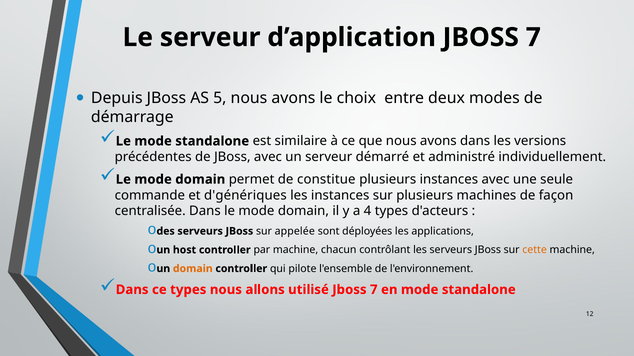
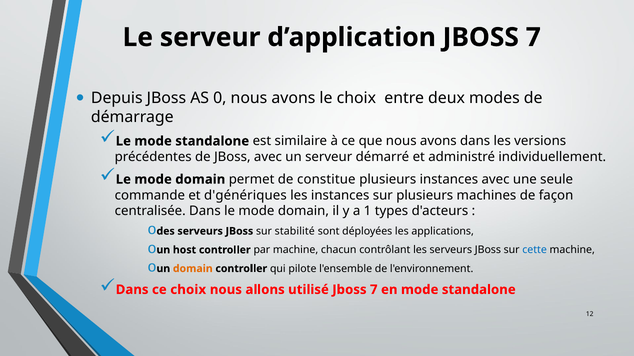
5: 5 -> 0 (220, 98)
4: 4 -> 1 (368, 211)
appelée: appelée -> stabilité (295, 232)
cette colour: orange -> blue (535, 250)
ce types: types -> choix (188, 290)
